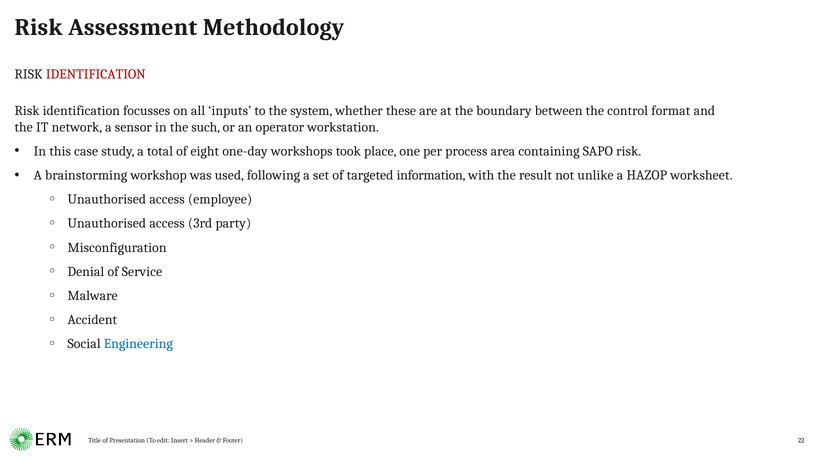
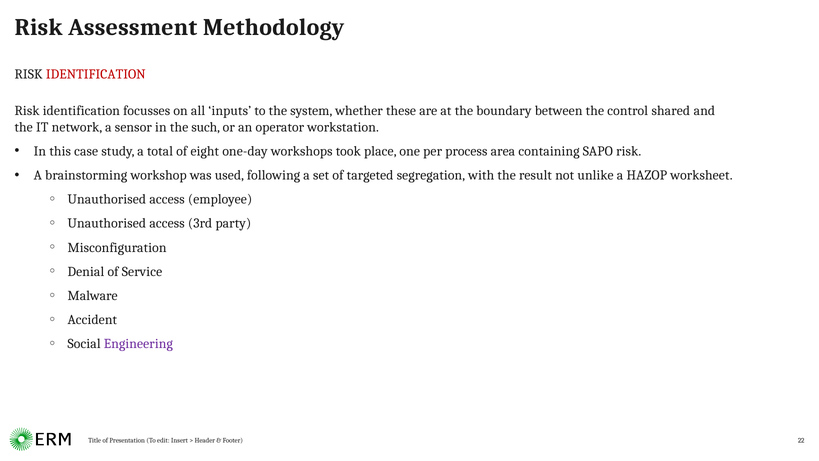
format: format -> shared (671, 111)
information: information -> segregation (431, 175)
Engineering colour: blue -> purple (138, 344)
